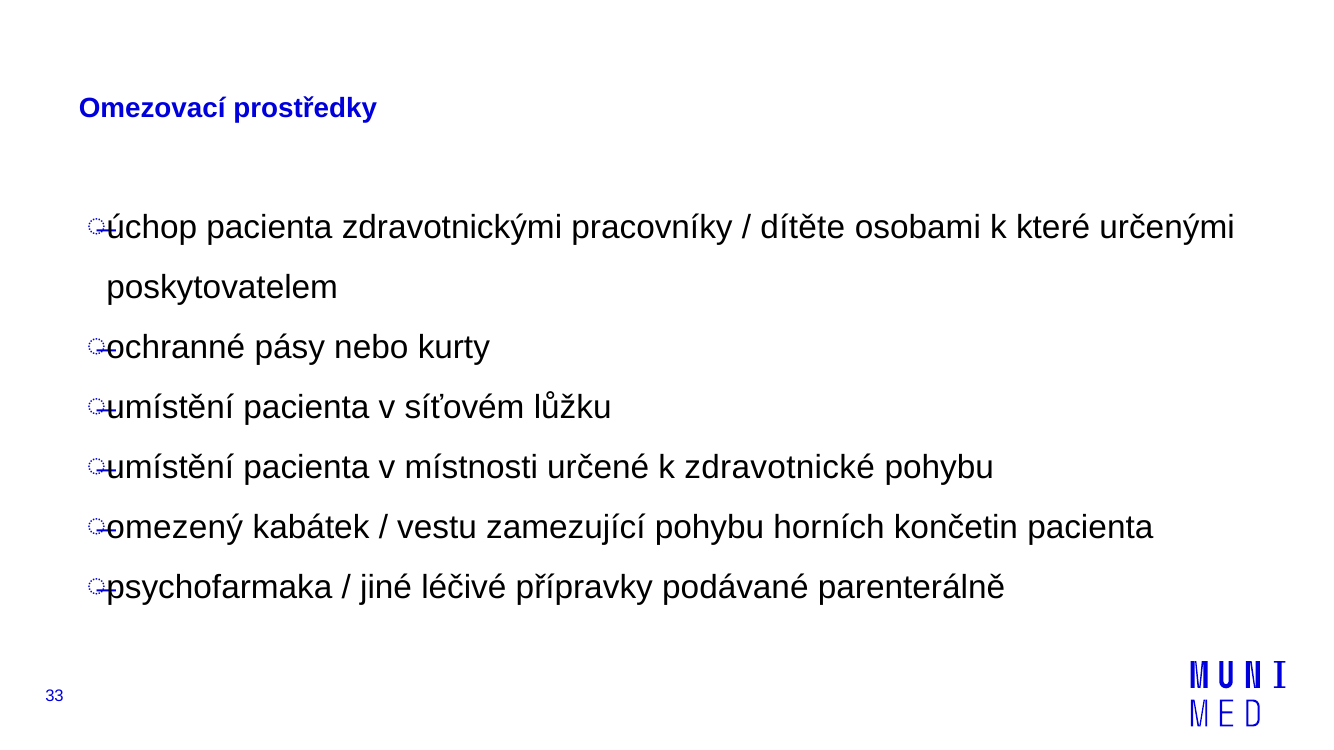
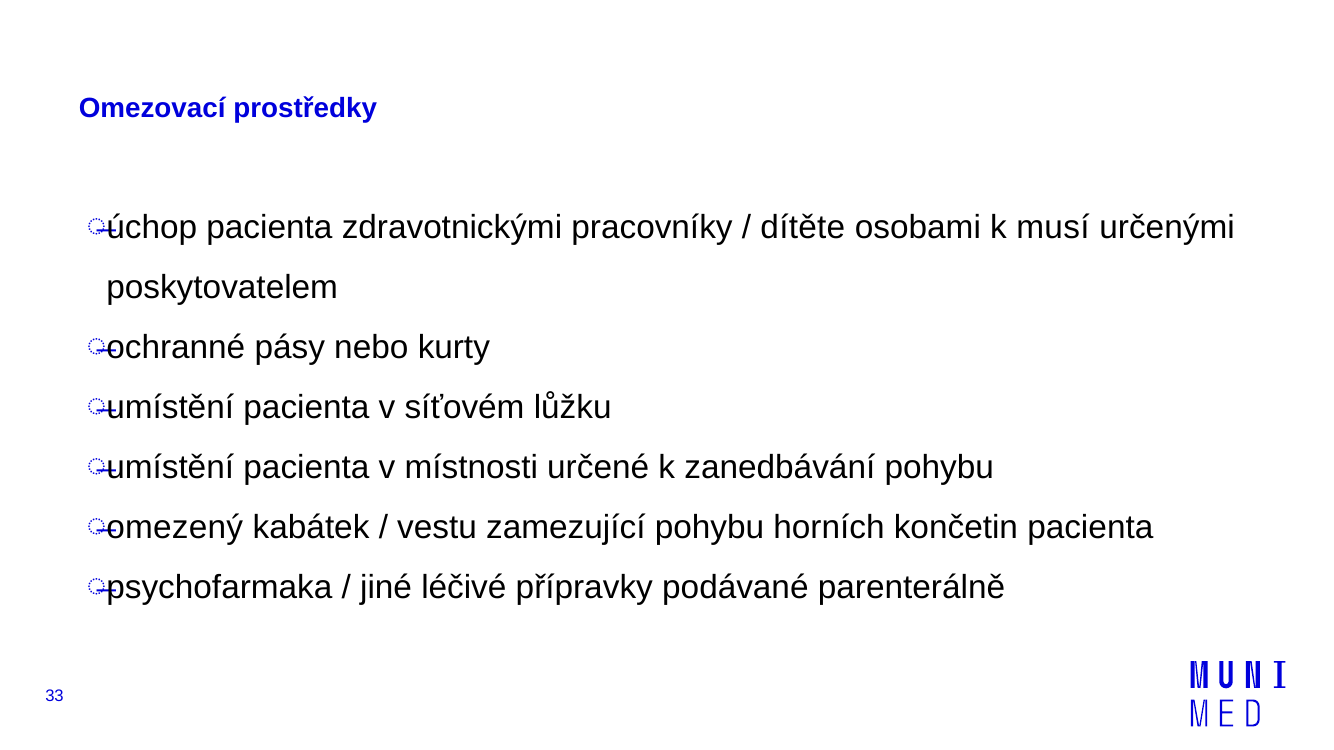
které: které -> musí (1053, 227)
zdravotnické: zdravotnické -> zanedbávání (780, 468)
